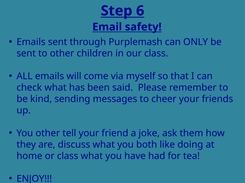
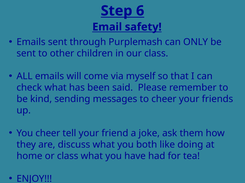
You other: other -> cheer (48, 134)
